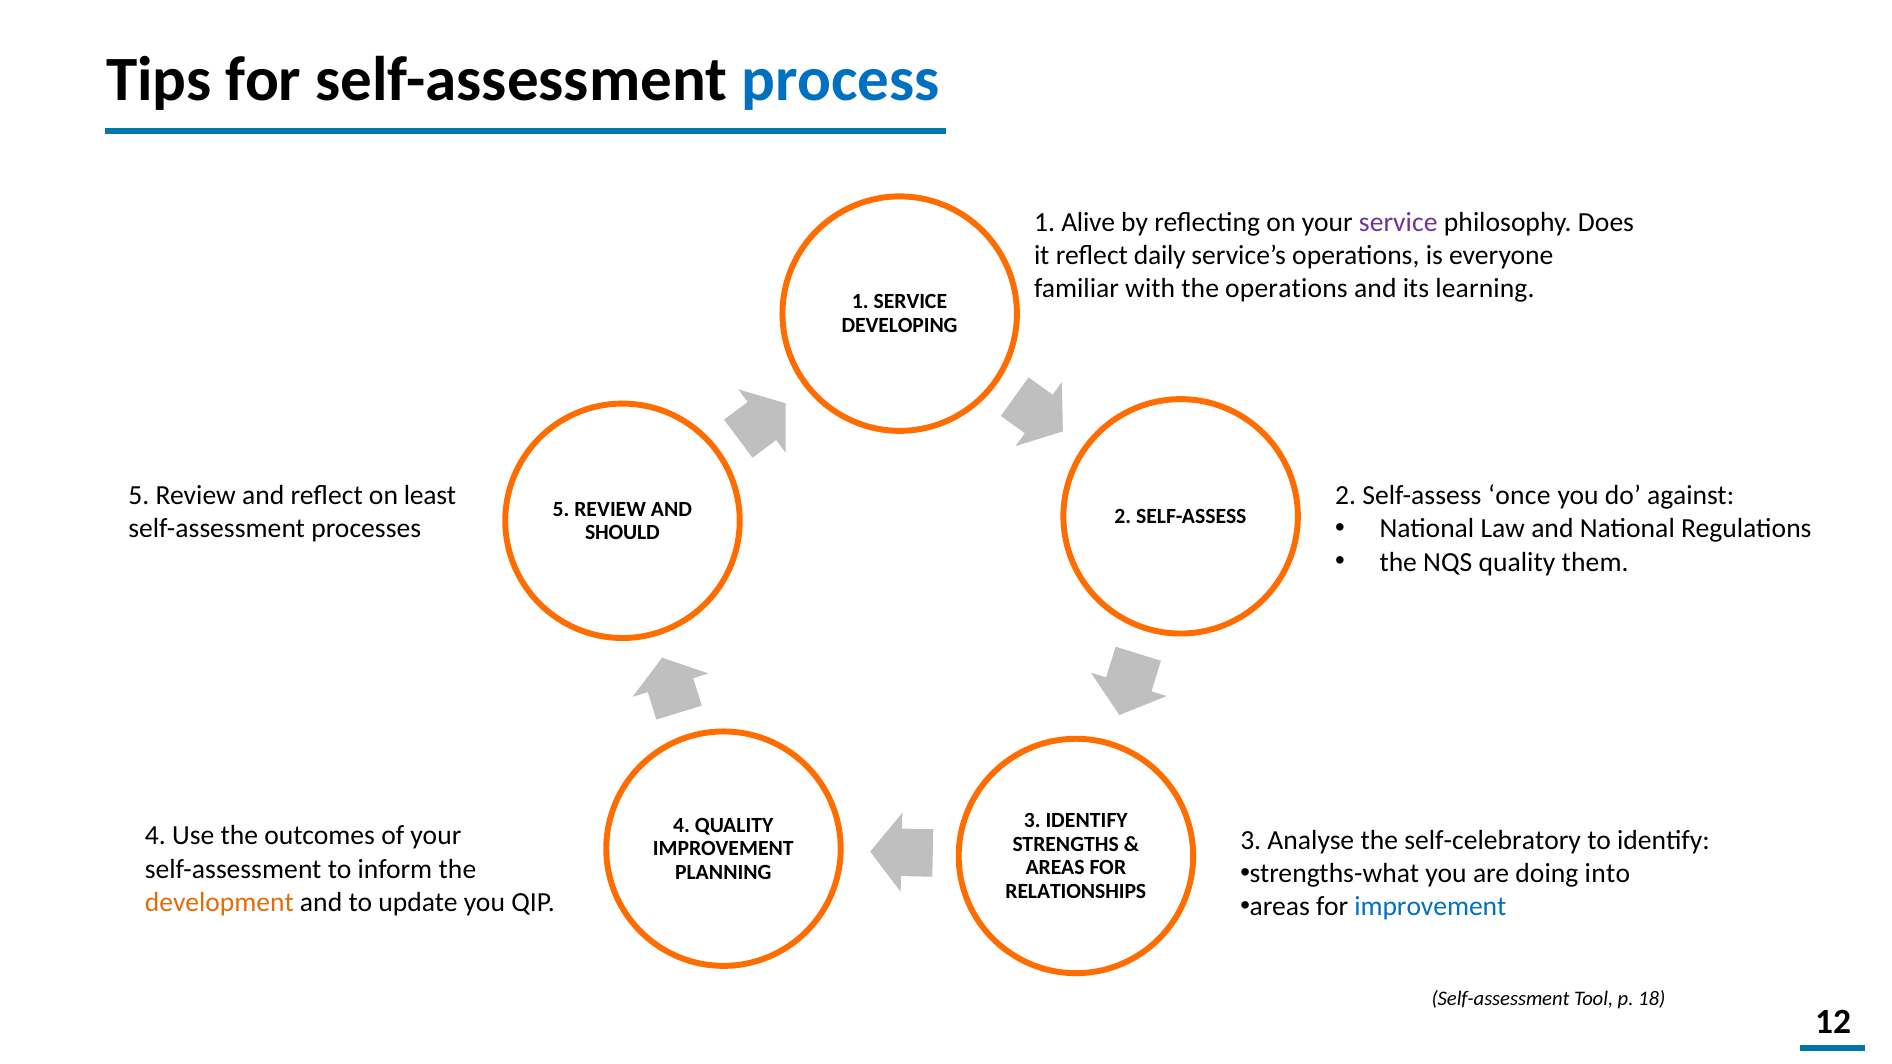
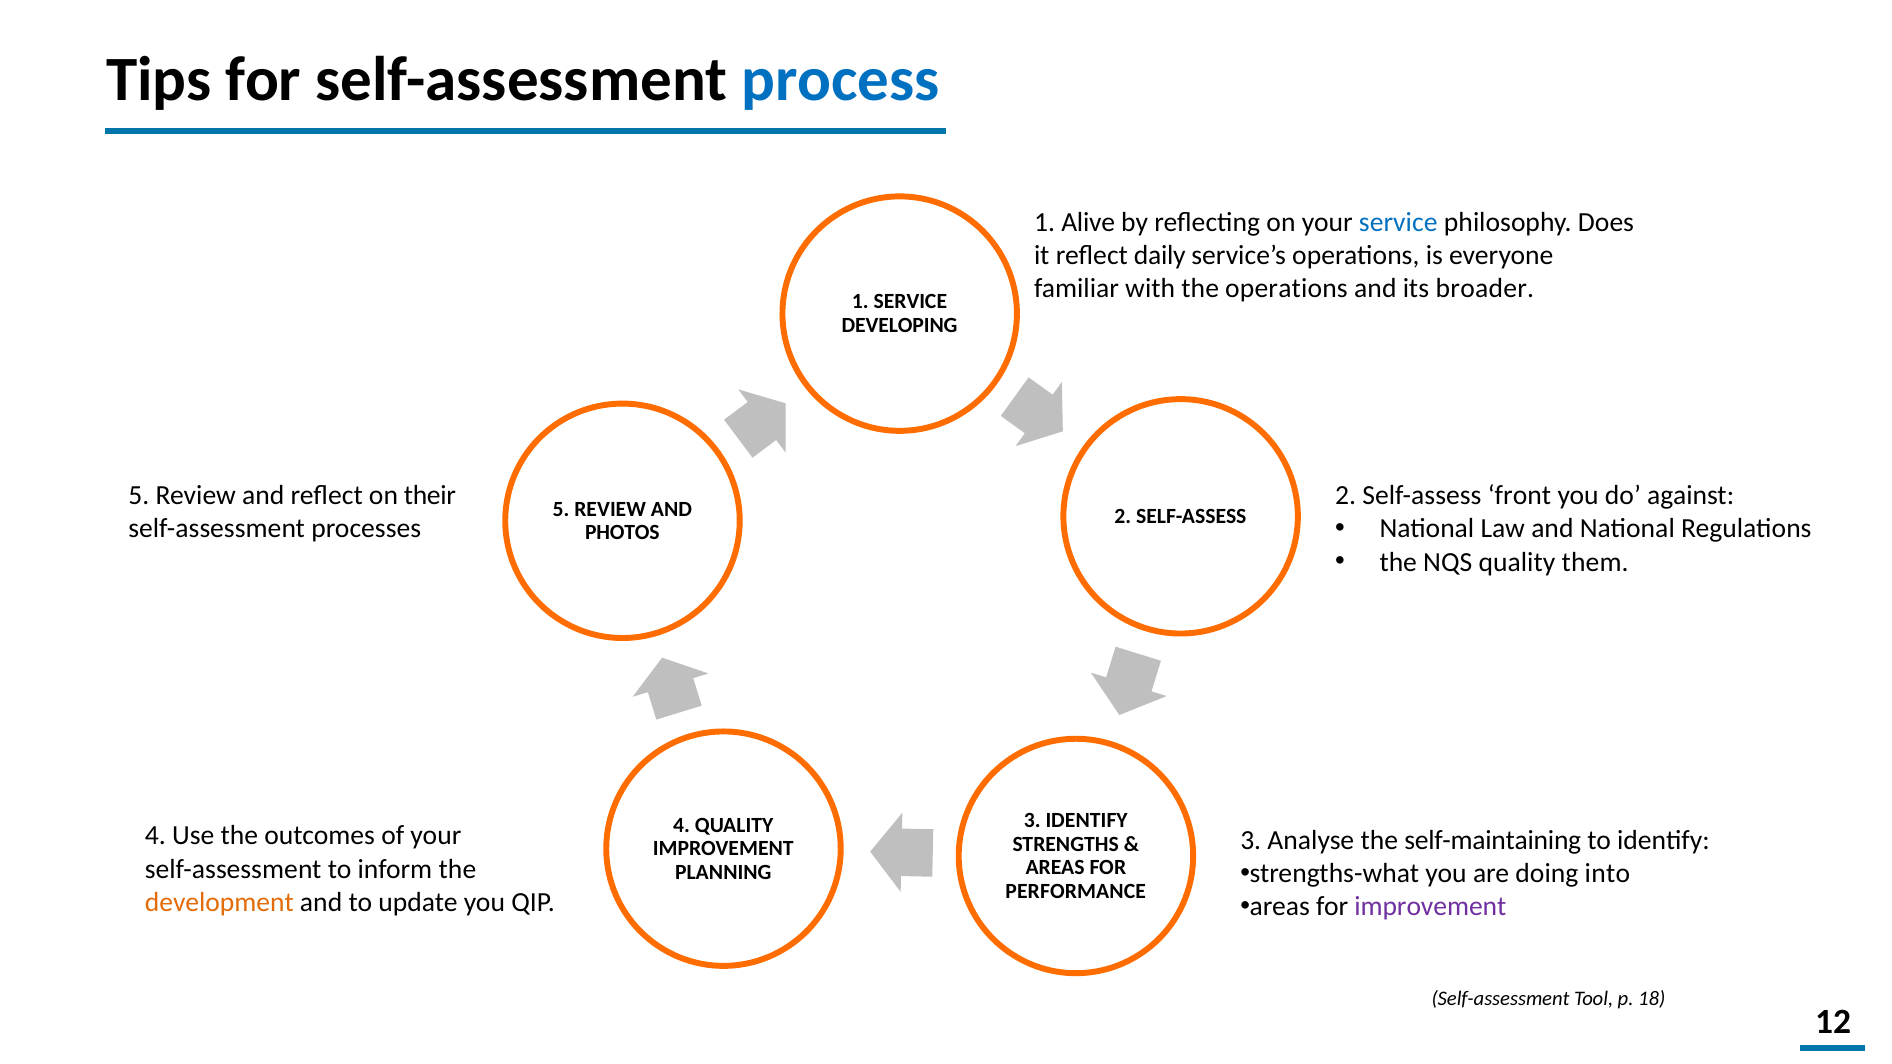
service colour: purple -> blue (1398, 223)
learning: learning -> broader (1485, 289)
least: least -> their (430, 496)
once: once -> front (1519, 496)
SHOULD: SHOULD -> PHOTOS (622, 533)
self-celebratory: self-celebratory -> self-maintaining (1493, 840)
RELATIONSHIPS: RELATIONSHIPS -> PERFORMANCE (1076, 891)
improvement colour: blue -> purple (1430, 907)
